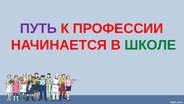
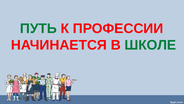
ПУТЬ colour: purple -> green (38, 28)
